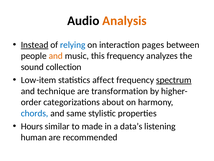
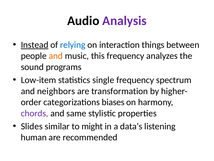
Analysis colour: orange -> purple (124, 21)
pages: pages -> things (153, 45)
collection: collection -> programs (64, 67)
affect: affect -> single (103, 80)
spectrum underline: present -> none (174, 80)
technique: technique -> neighbors (56, 91)
about: about -> biases (113, 102)
chords colour: blue -> purple (35, 113)
Hours: Hours -> Slides (32, 126)
made: made -> might (92, 126)
